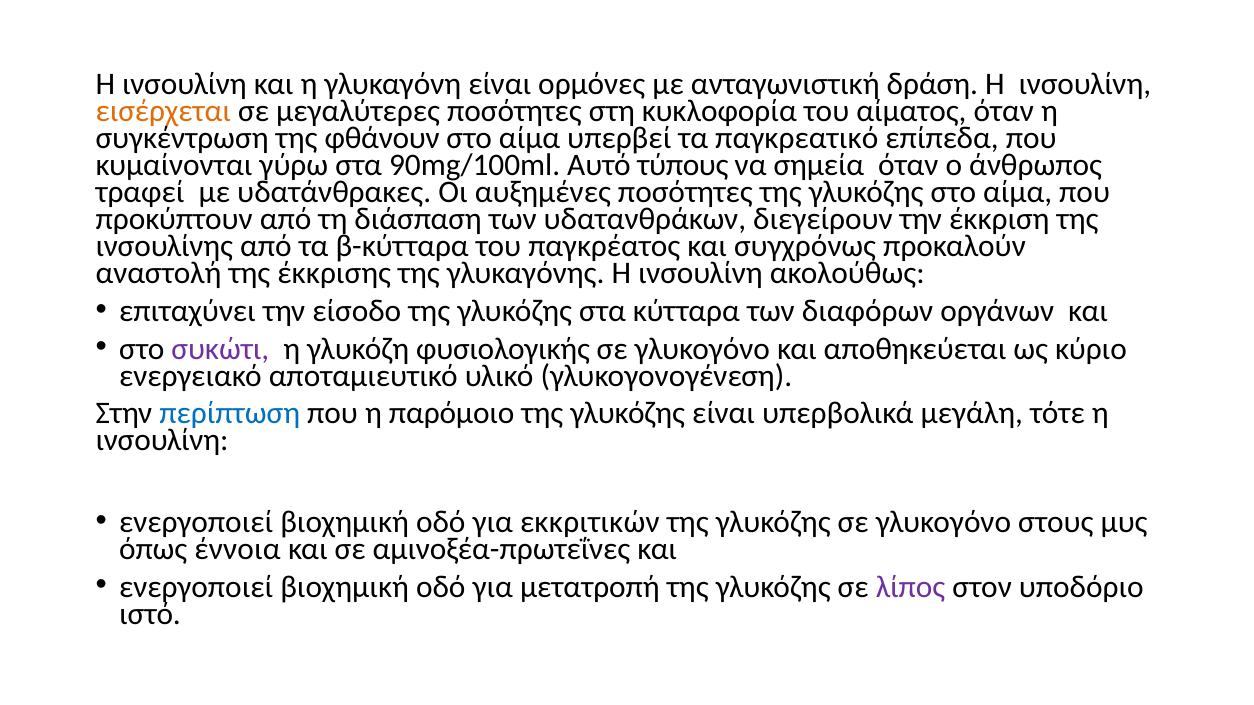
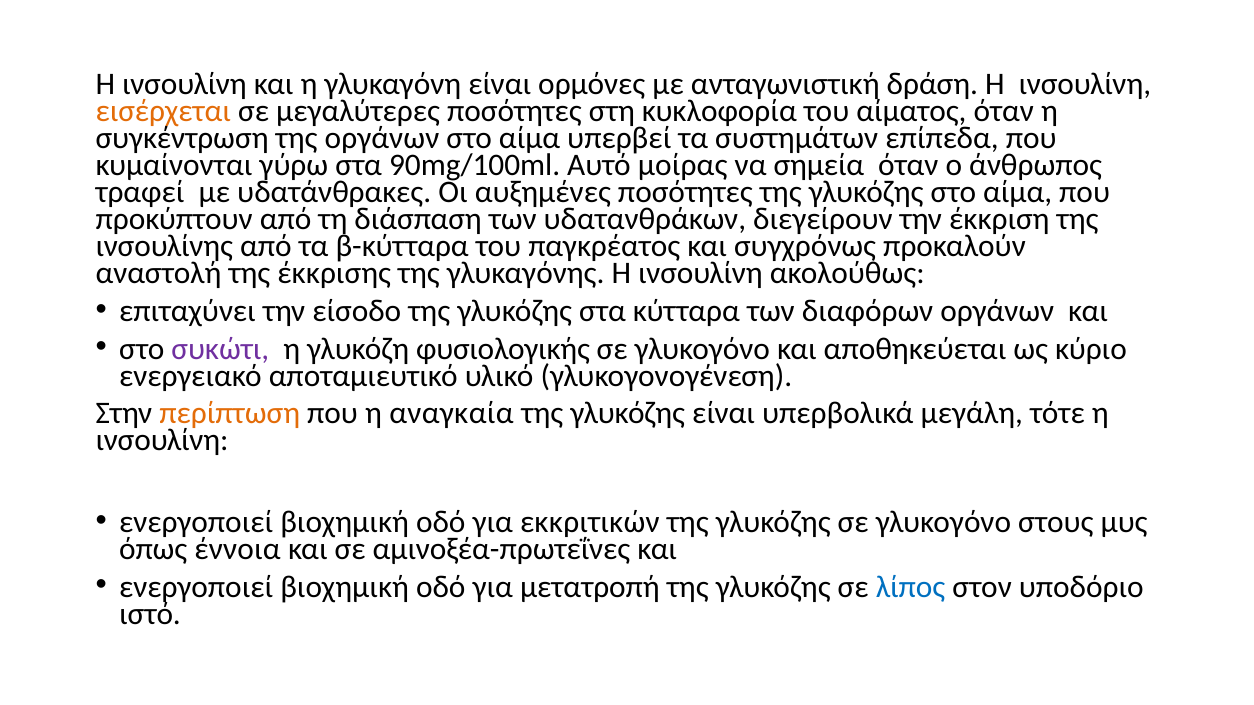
της φθάνουν: φθάνουν -> οργάνων (382, 138)
παγκρεατικό: παγκρεατικό -> συστημάτων (797, 138)
τύπους: τύπους -> μοίρας (683, 165)
περίπτωση colour: blue -> orange (230, 414)
παρόμοιο: παρόμοιο -> αναγκαία (451, 414)
λίπος colour: purple -> blue (911, 587)
